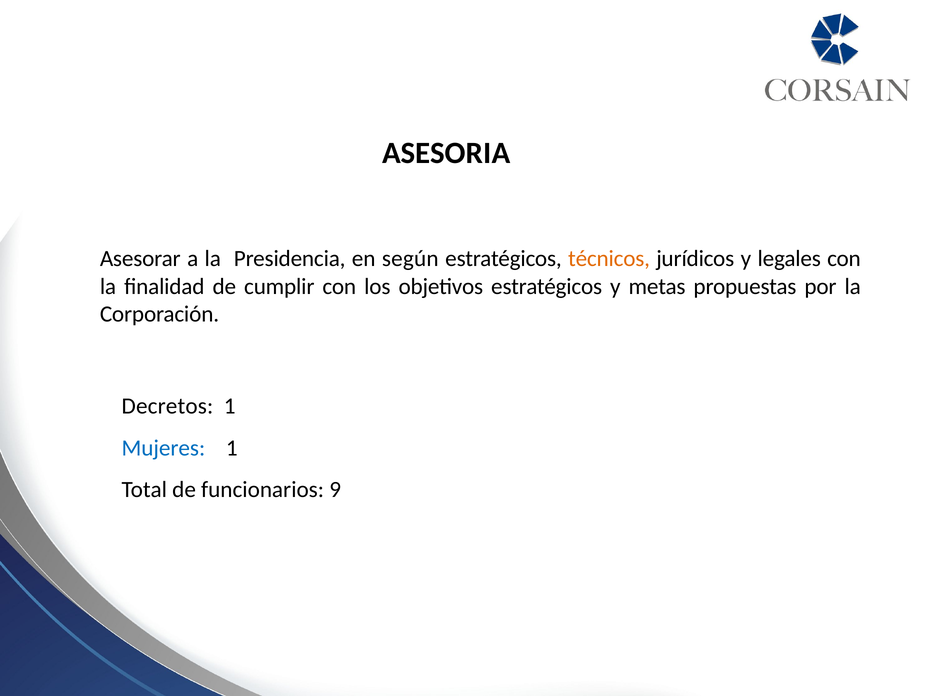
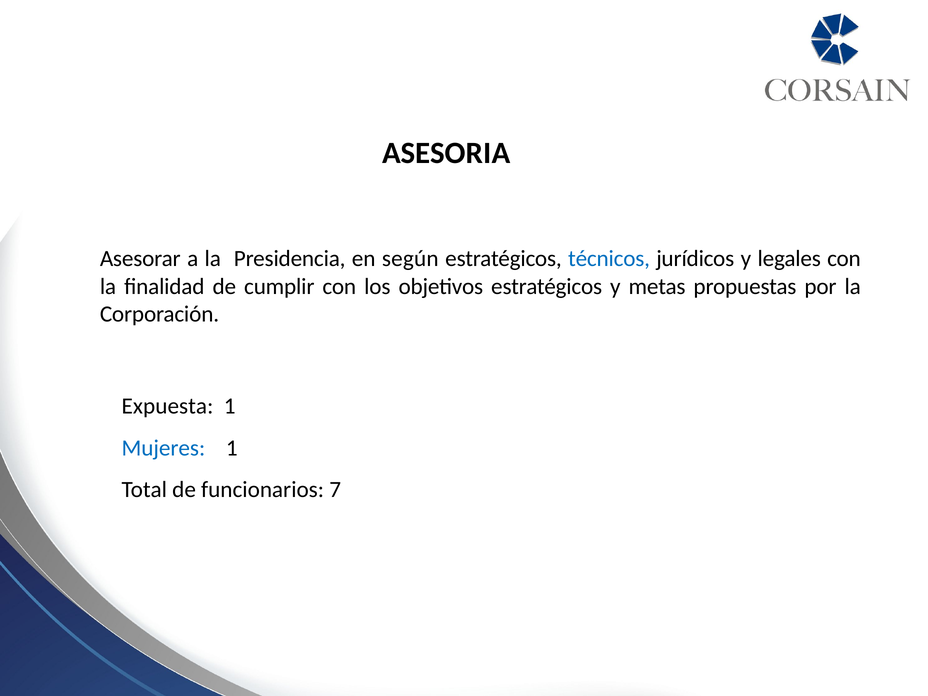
técnicos colour: orange -> blue (609, 259)
Decretos: Decretos -> Expuesta (167, 406)
9: 9 -> 7 (335, 490)
